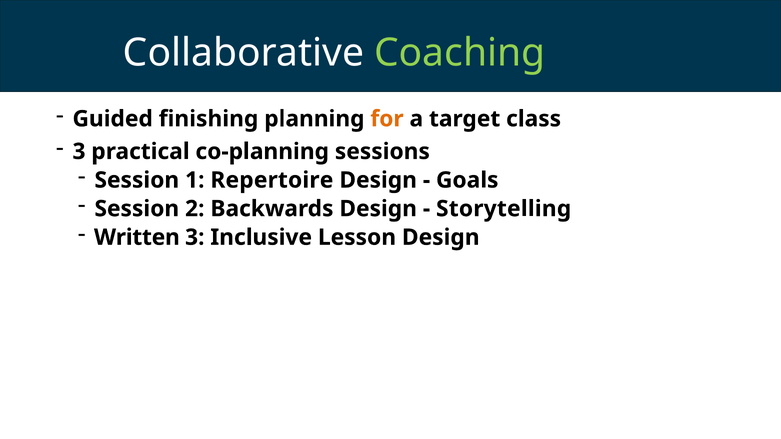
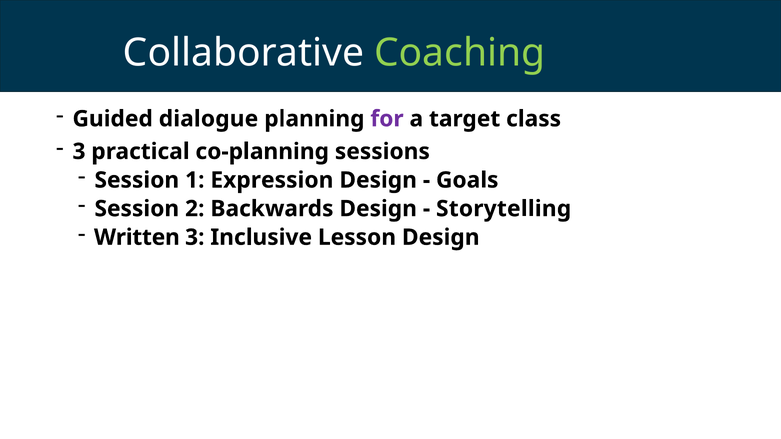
finishing: finishing -> dialogue (208, 119)
for colour: orange -> purple (387, 119)
Repertoire: Repertoire -> Expression (272, 180)
